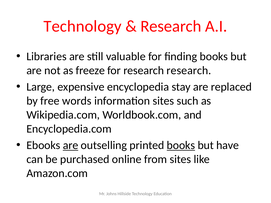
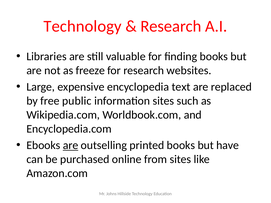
research research: research -> websites (189, 71)
stay: stay -> text (181, 87)
words: words -> public (77, 101)
books underline: present -> none (181, 145)
